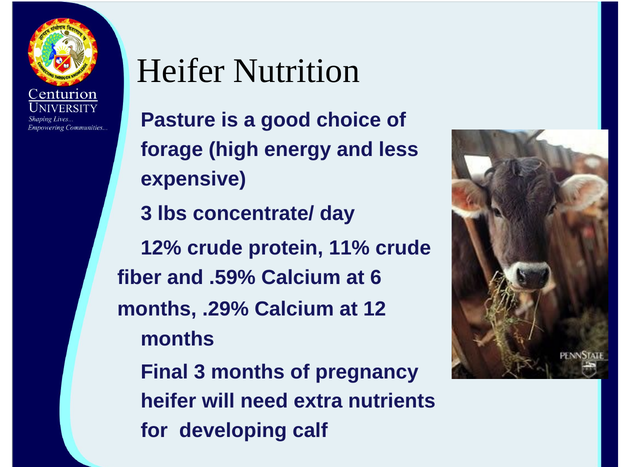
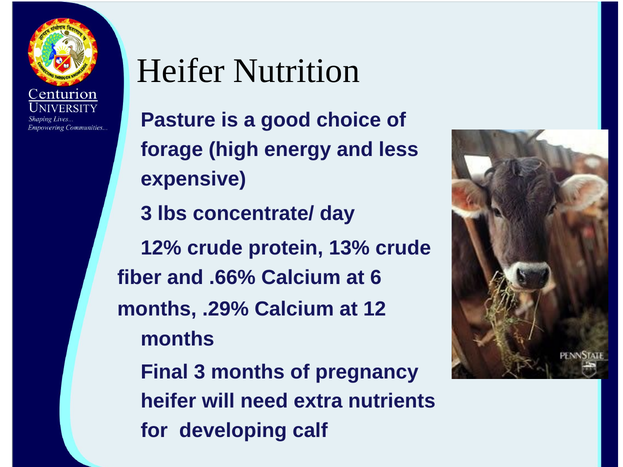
11%: 11% -> 13% (349, 248)
.59%: .59% -> .66% (232, 278)
